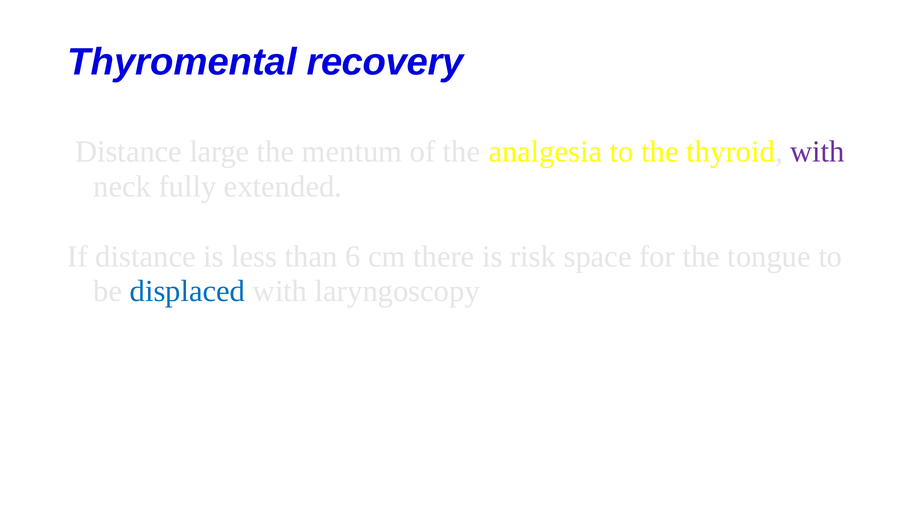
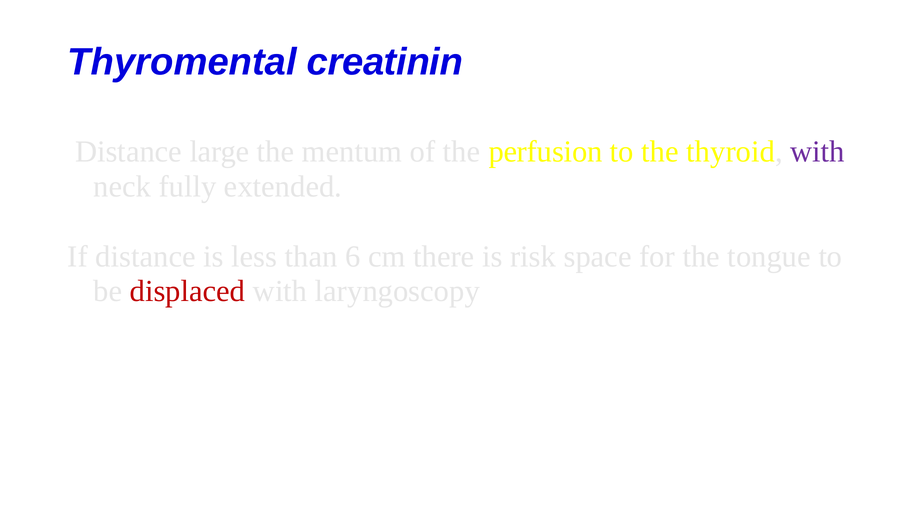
recovery: recovery -> creatinin (385, 62)
analgesia: analgesia -> perfusion (546, 152)
displaced colour: blue -> red (187, 291)
